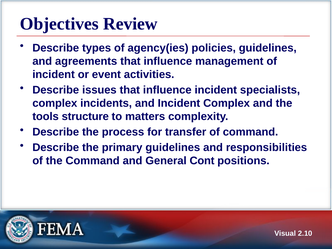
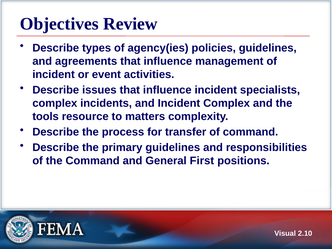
structure: structure -> resource (85, 116)
Cont: Cont -> First (202, 161)
